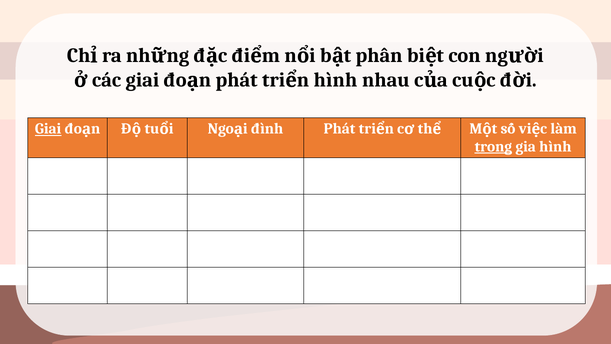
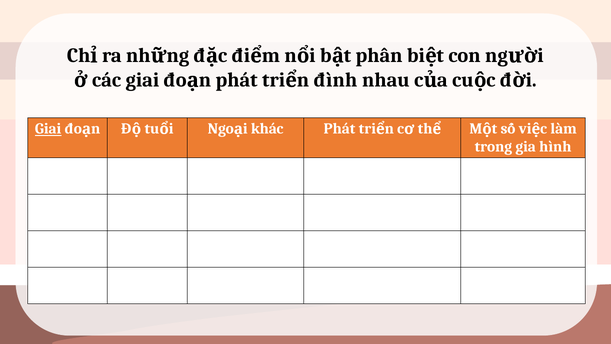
hình: hình -> đình (335, 80)
đình: đình -> khác (267, 129)
trong underline: present -> none (493, 146)
